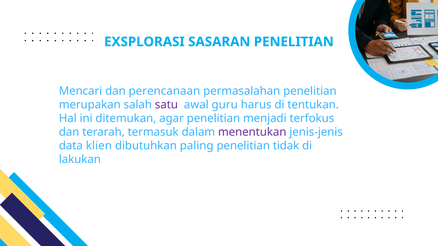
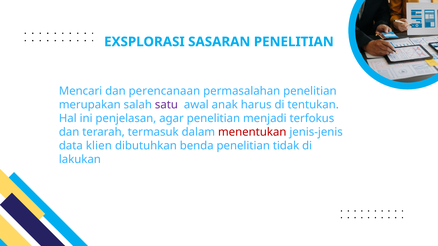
guru: guru -> anak (225, 105)
ditemukan: ditemukan -> penjelasan (126, 118)
menentukan colour: purple -> red (252, 132)
paling: paling -> benda (197, 146)
